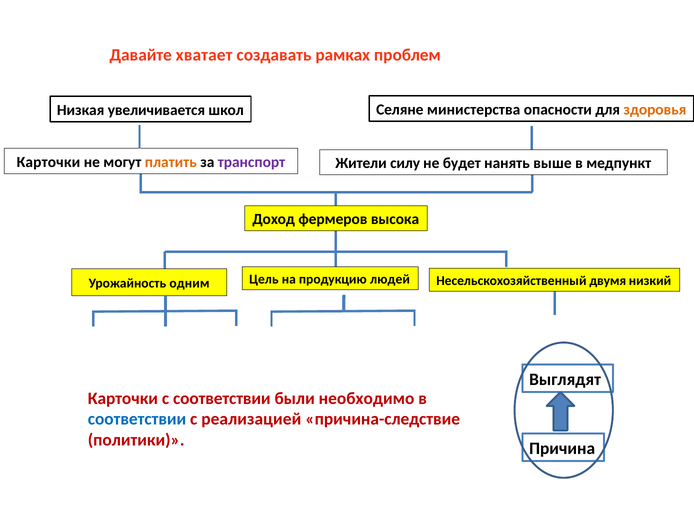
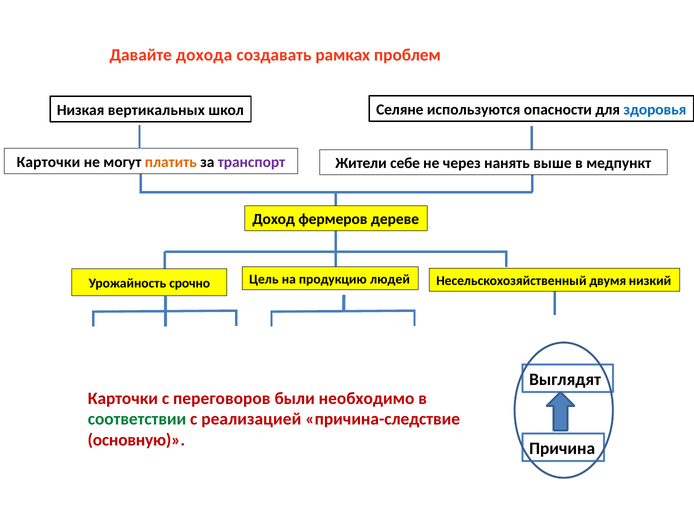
хватает: хватает -> дохода (204, 55)
увеличивается: увеличивается -> вертикальных (156, 110)
министерства: министерства -> используются (474, 110)
здоровья colour: orange -> blue (655, 110)
силу: силу -> себе (405, 163)
будет: будет -> через (462, 163)
высока: высока -> дереве (395, 219)
одним: одним -> срочно (190, 283)
с соответствии: соответствии -> переговоров (222, 398)
соответствии colour: blue -> green (137, 419)
политики: политики -> основную (136, 440)
